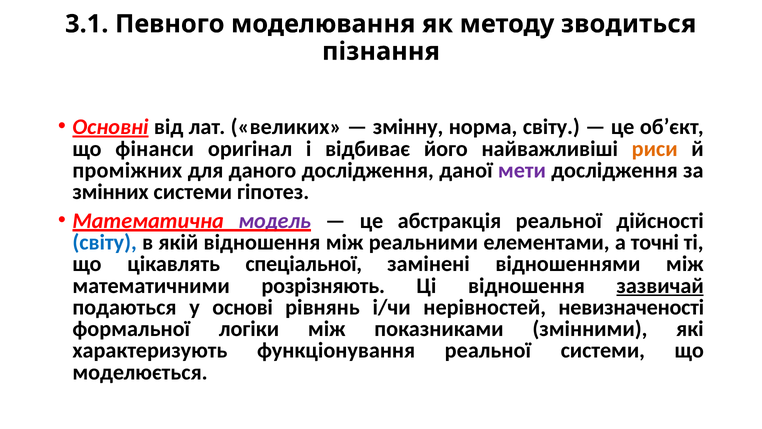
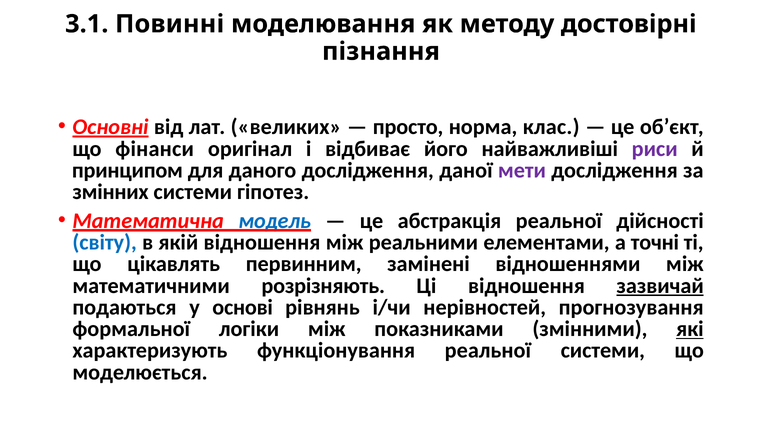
Певного: Певного -> Повинні (170, 24)
зводиться: зводиться -> достовірні (629, 24)
змінну: змінну -> просто (408, 127)
норма світу: світу -> клас (551, 127)
риси colour: orange -> purple (655, 149)
проміжних: проміжних -> принципом (127, 170)
модель colour: purple -> blue (275, 221)
спеціальної: спеціальної -> первинним (304, 264)
невизначеності: невизначеності -> прогнозування (631, 307)
які underline: none -> present (690, 329)
